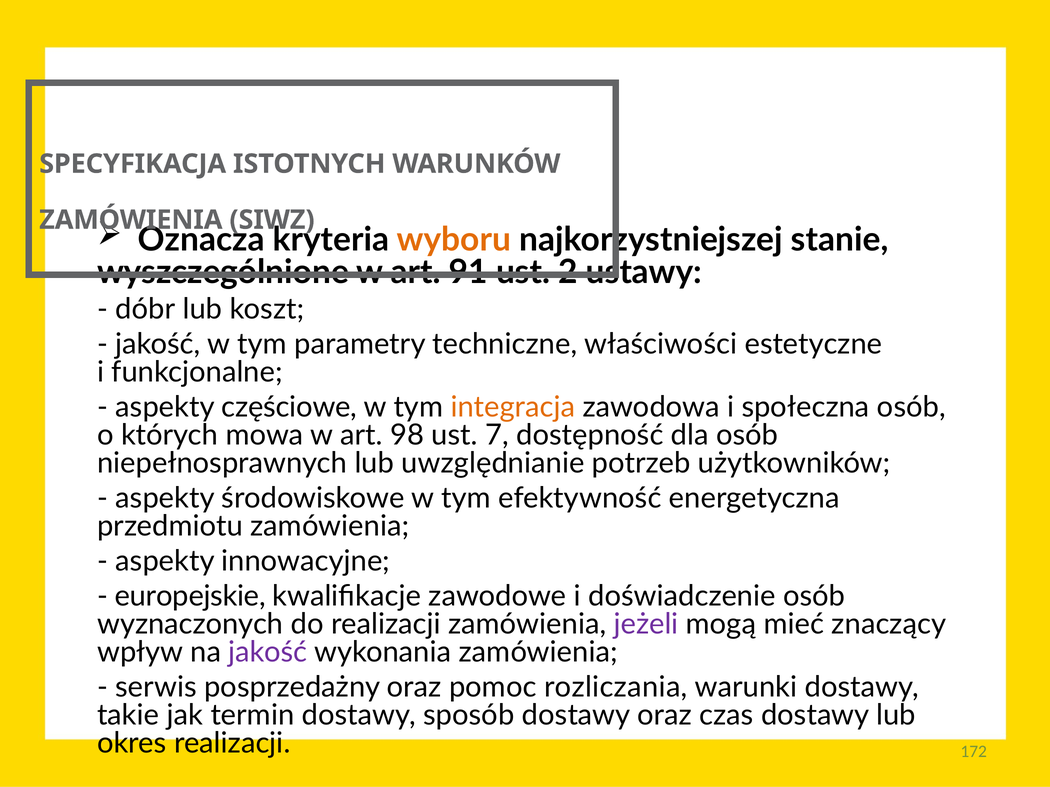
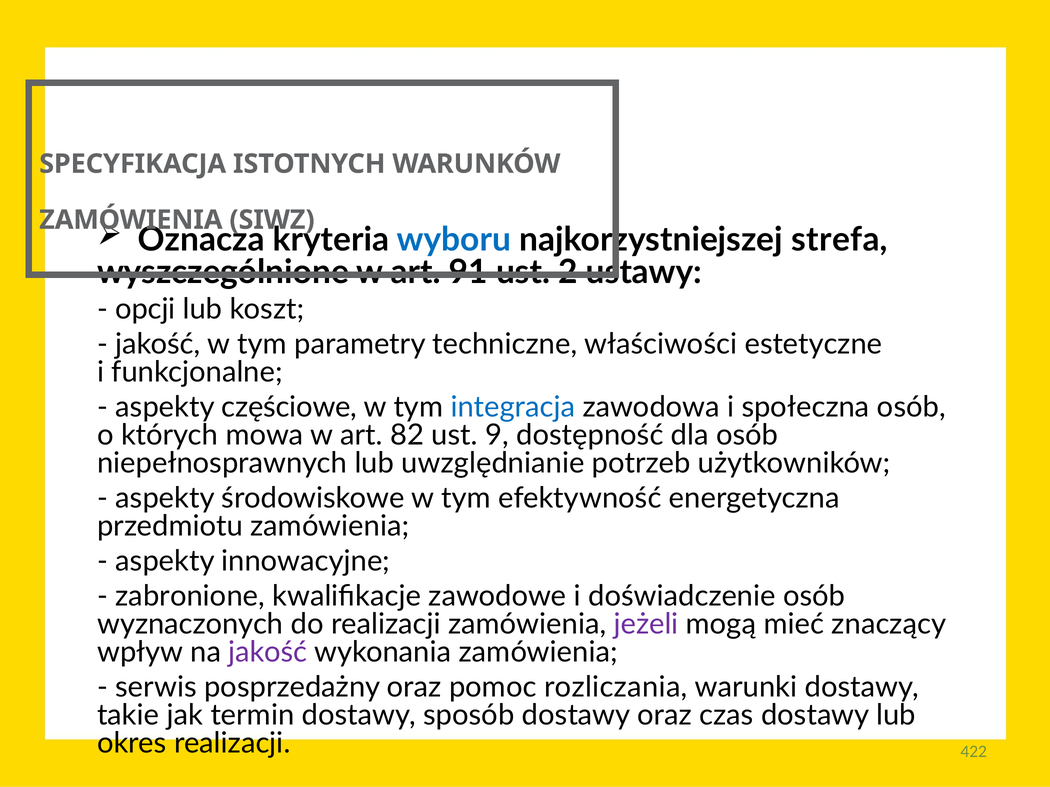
wyboru colour: orange -> blue (454, 240)
stanie: stanie -> strefa (840, 240)
dóbr: dóbr -> opcji (145, 309)
integracja colour: orange -> blue (513, 407)
98: 98 -> 82 (407, 435)
7: 7 -> 9 (497, 435)
europejskie: europejskie -> zabronione (190, 597)
172: 172 -> 422 (974, 752)
